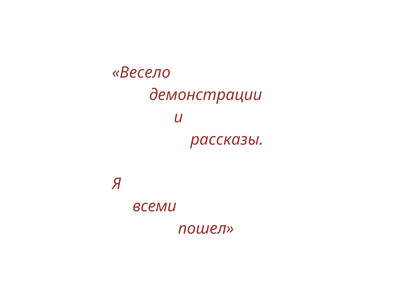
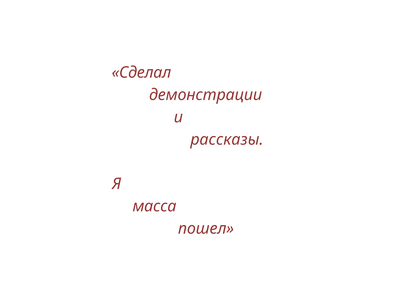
Весело: Весело -> Сделал (141, 73)
всеми: всеми -> масса (154, 206)
